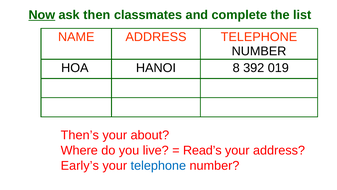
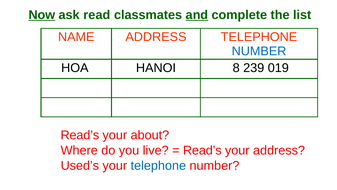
then: then -> read (97, 15)
and underline: none -> present (197, 15)
NUMBER colour: black -> blue (259, 51)
392: 392 -> 239 (254, 68)
Then’s: Then’s -> Read’s (80, 135)
Early’s: Early’s -> Used’s (80, 165)
